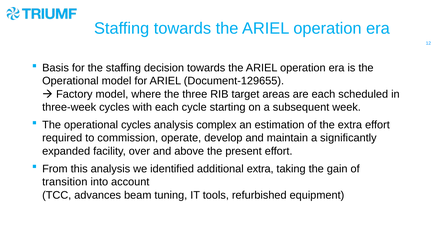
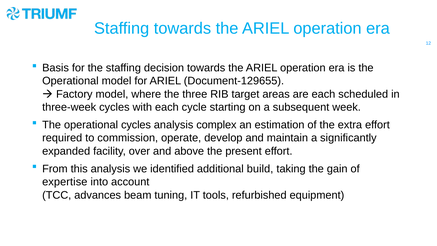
additional extra: extra -> build (260, 169)
transition: transition -> expertise (65, 182)
